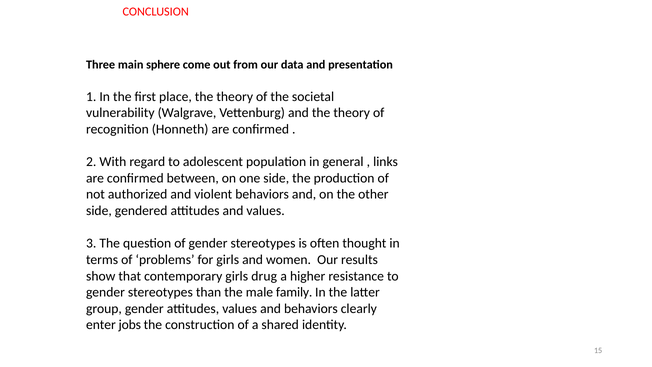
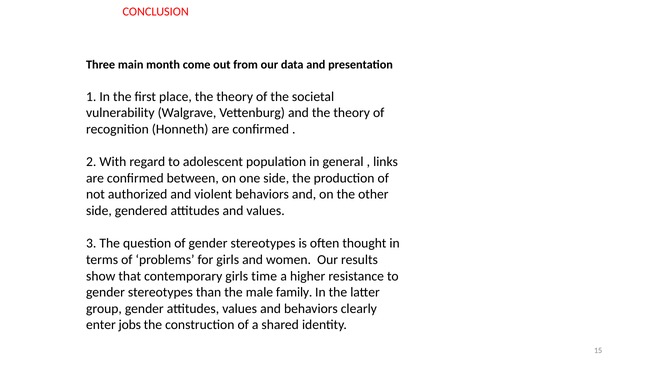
sphere: sphere -> month (163, 65)
drug: drug -> time (264, 276)
